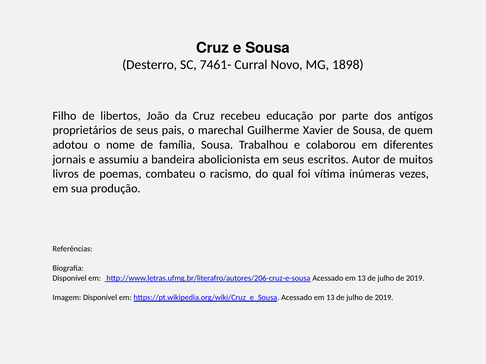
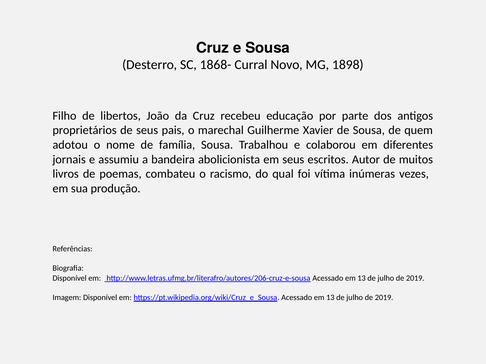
7461-: 7461- -> 1868- (216, 65)
